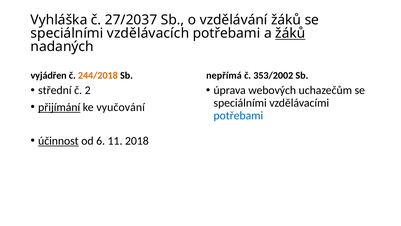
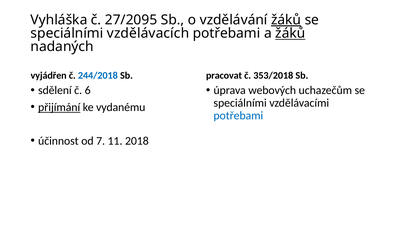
27/2037: 27/2037 -> 27/2095 (131, 20)
žáků underline: none -> present (286, 20)
244/2018 colour: orange -> blue (98, 75)
nepřímá: nepřímá -> pracovat (224, 75)
353/2002: 353/2002 -> 353/2018 (273, 75)
střední: střední -> sdělení (55, 90)
2: 2 -> 6 (88, 90)
vyučování: vyučování -> vydanému (121, 107)
účinnost underline: present -> none (58, 141)
6: 6 -> 7 (101, 141)
